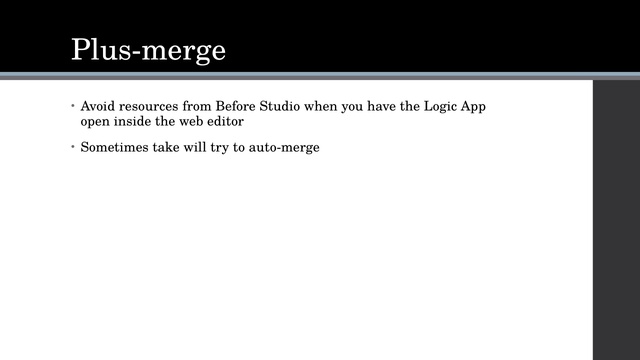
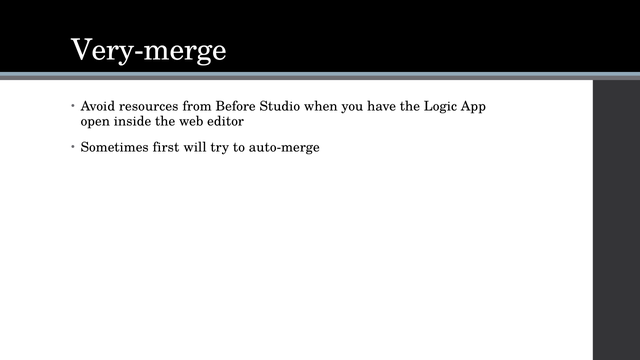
Plus-merge: Plus-merge -> Very-merge (149, 50)
take: take -> first (166, 147)
